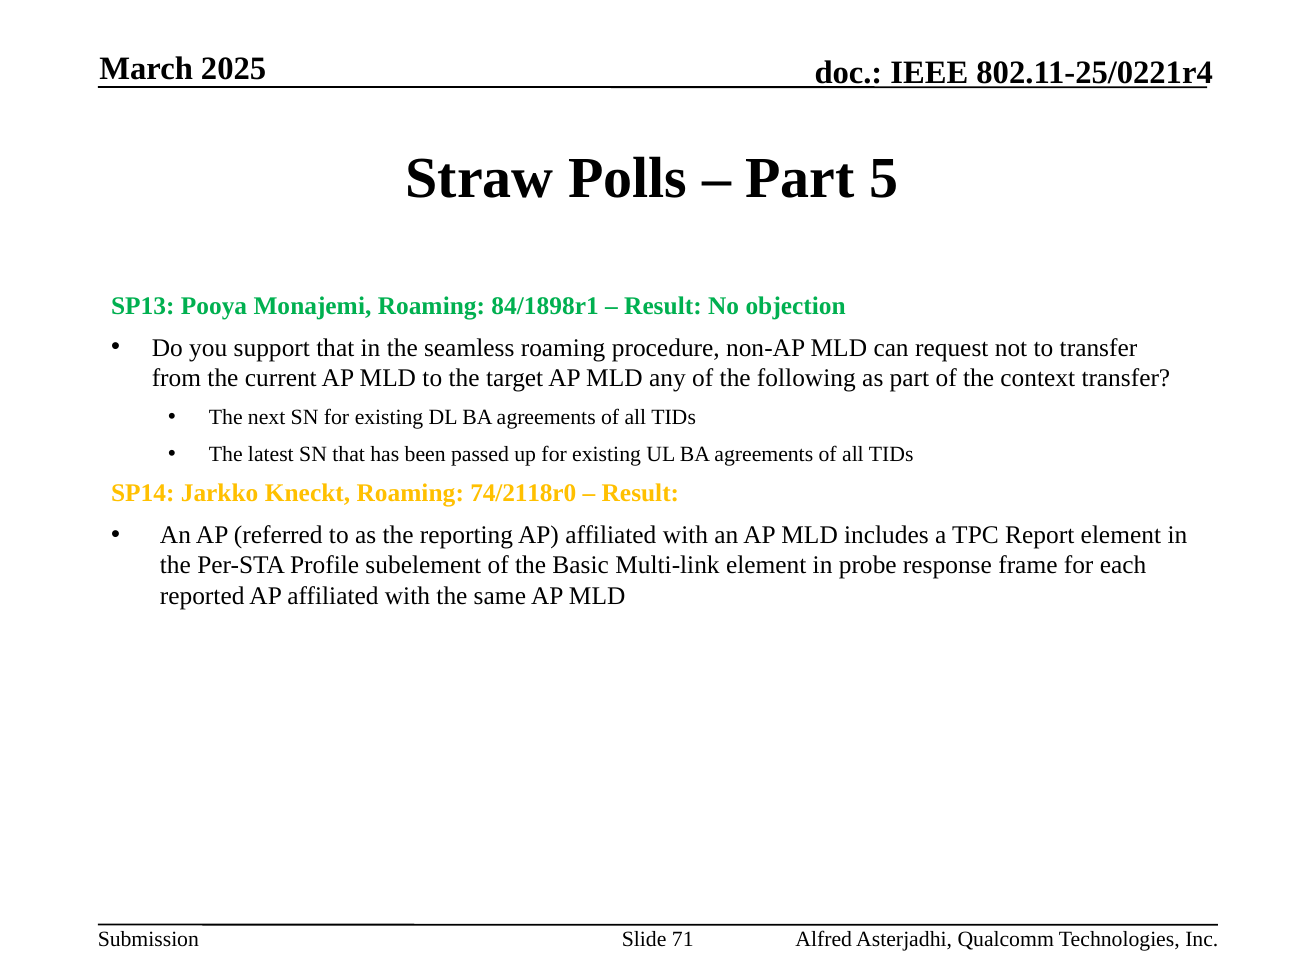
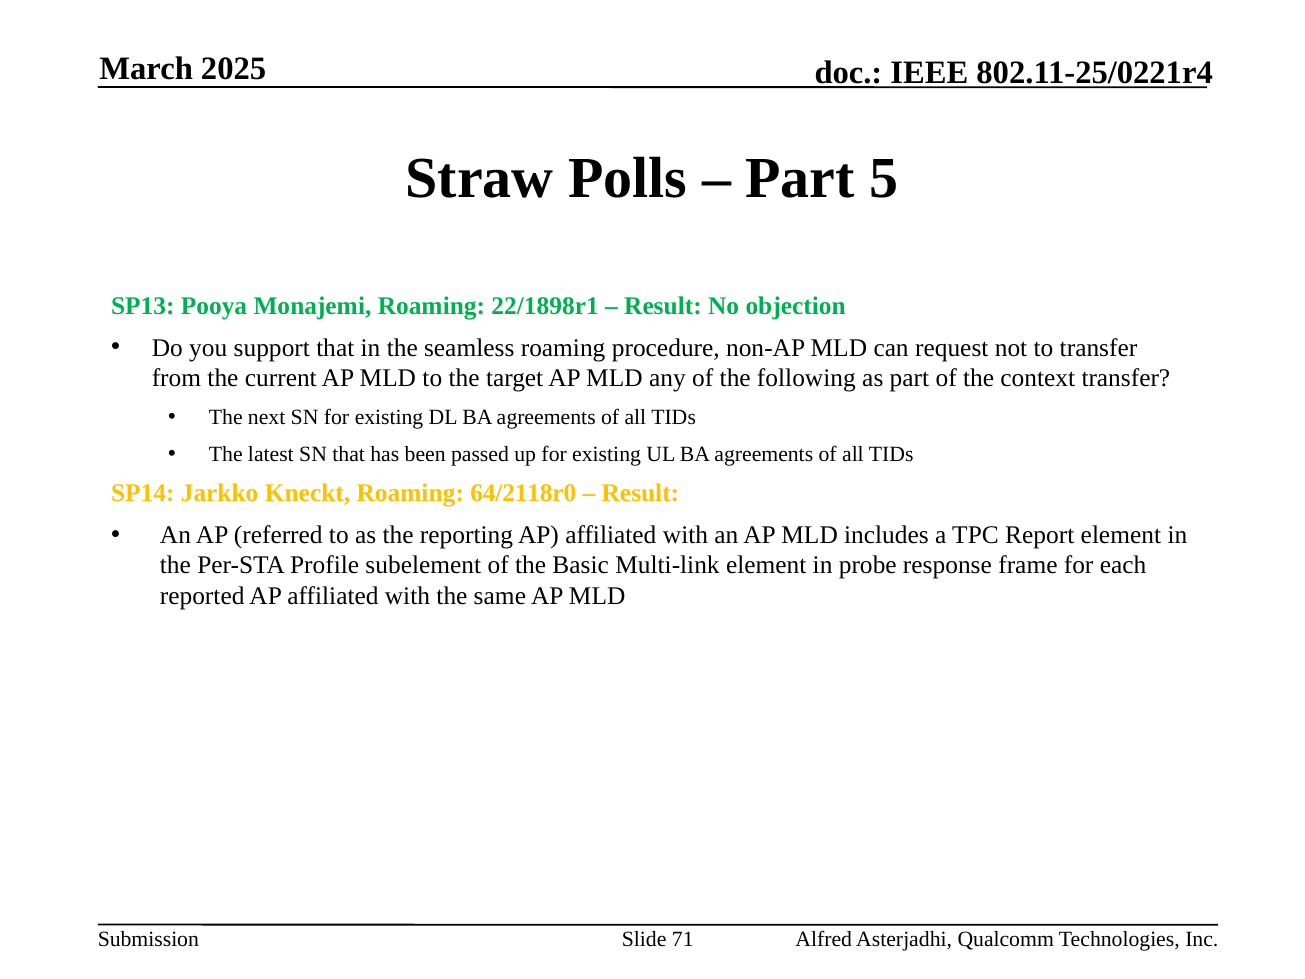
84/1898r1: 84/1898r1 -> 22/1898r1 (545, 306)
74/2118r0: 74/2118r0 -> 64/2118r0 (523, 493)
